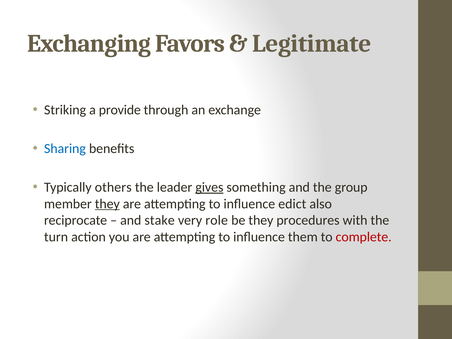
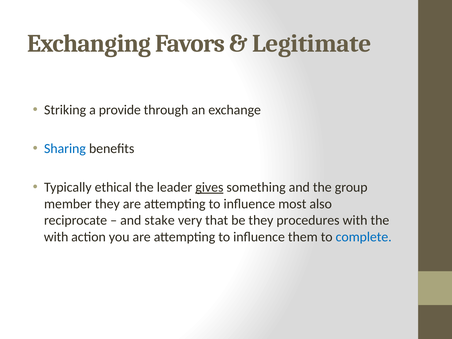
others: others -> ethical (113, 187)
they underline: present -> none (107, 204)
edict: edict -> most (292, 204)
role: role -> that (217, 220)
turn: turn -> with (56, 237)
complete colour: red -> blue (364, 237)
